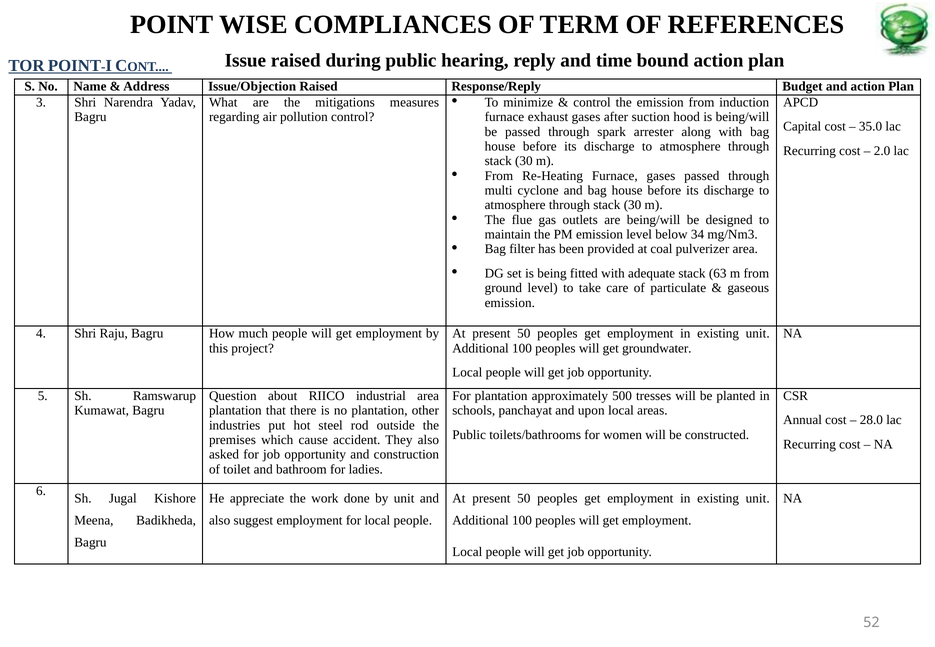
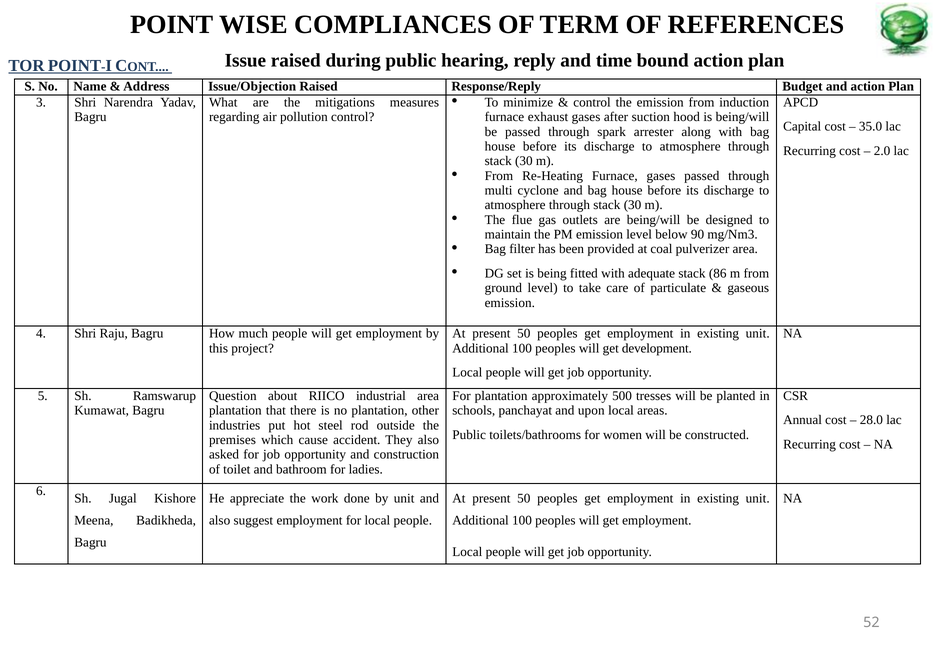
34: 34 -> 90 (698, 235)
63: 63 -> 86 (718, 273)
groundwater: groundwater -> development (657, 348)
